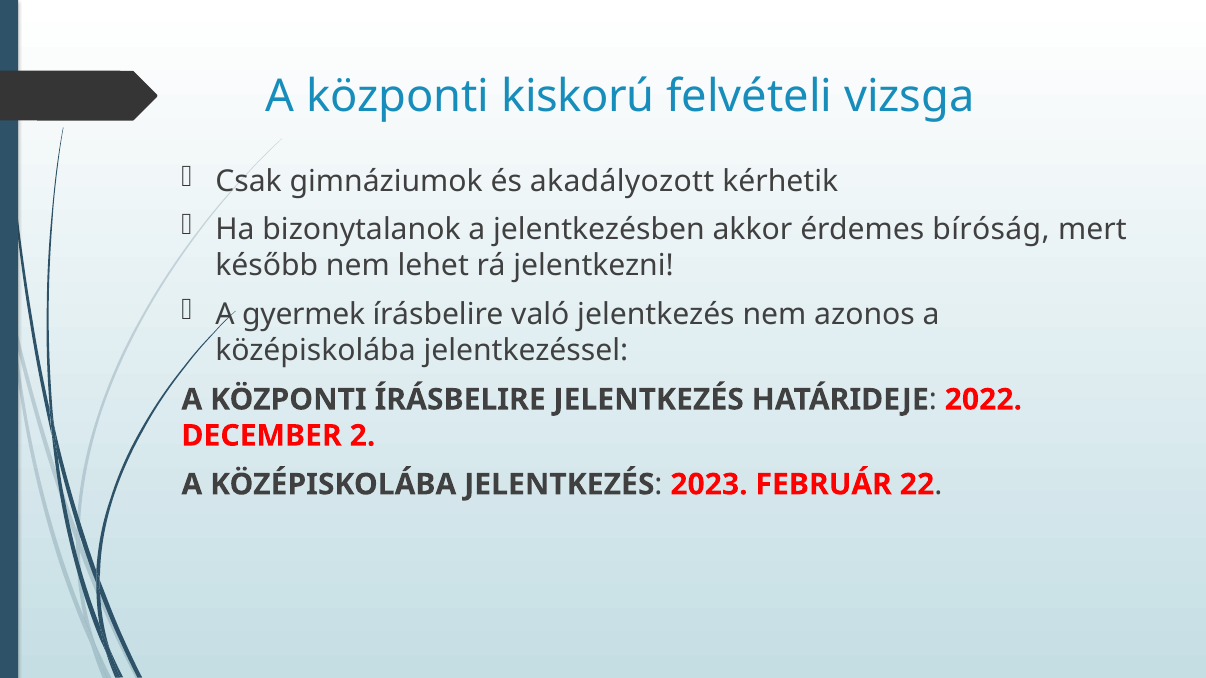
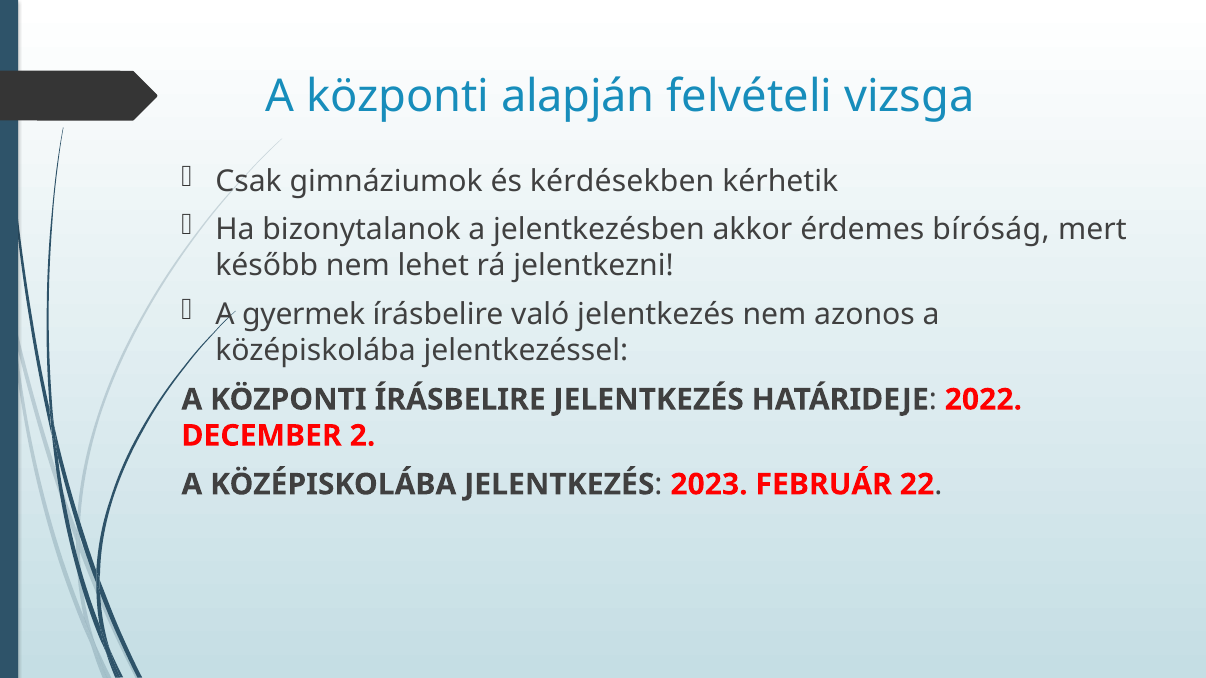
kiskorú: kiskorú -> alapján (578, 97)
akadályozott: akadályozott -> kérdésekben (622, 181)
